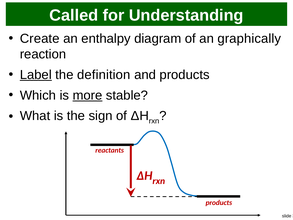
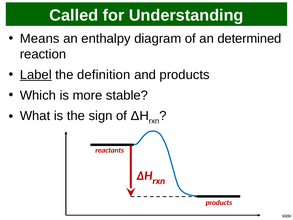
Create: Create -> Means (40, 39)
graphically: graphically -> determined (249, 39)
more underline: present -> none (87, 95)
